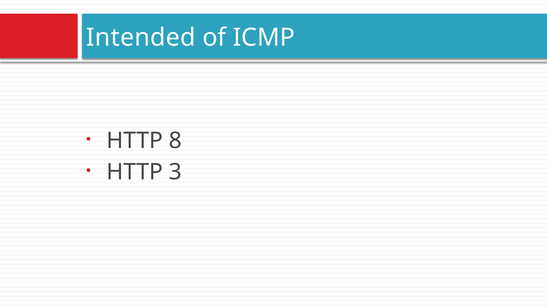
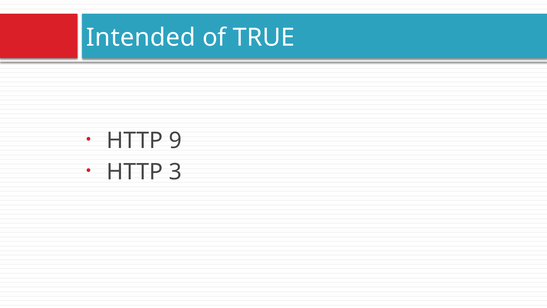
ICMP: ICMP -> TRUE (264, 38)
8: 8 -> 9 (175, 140)
